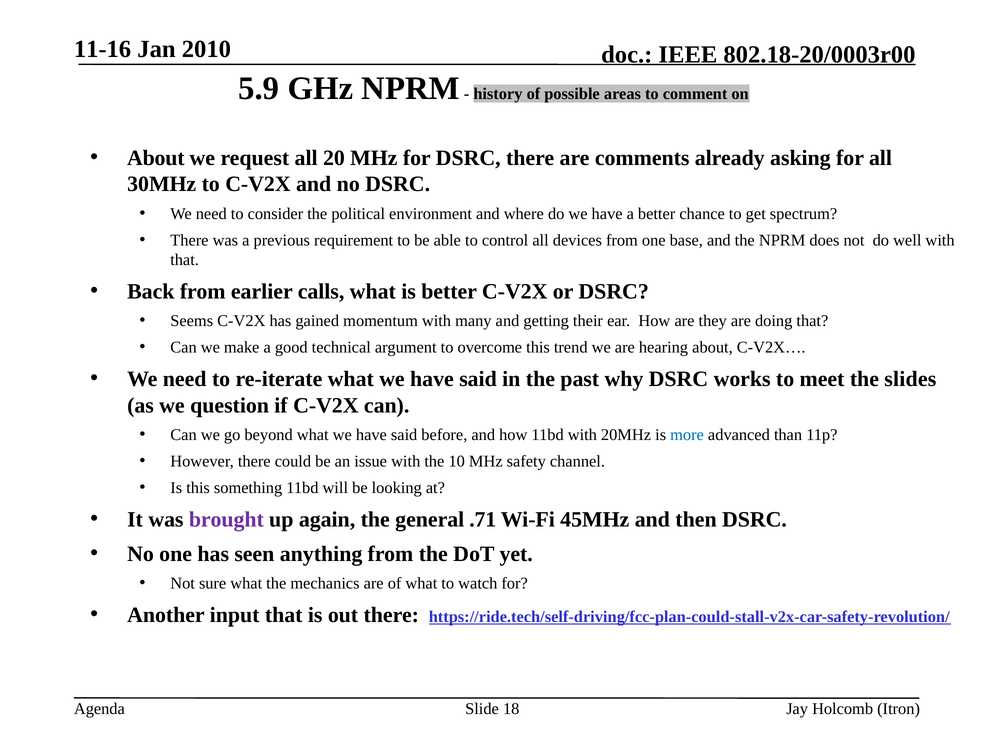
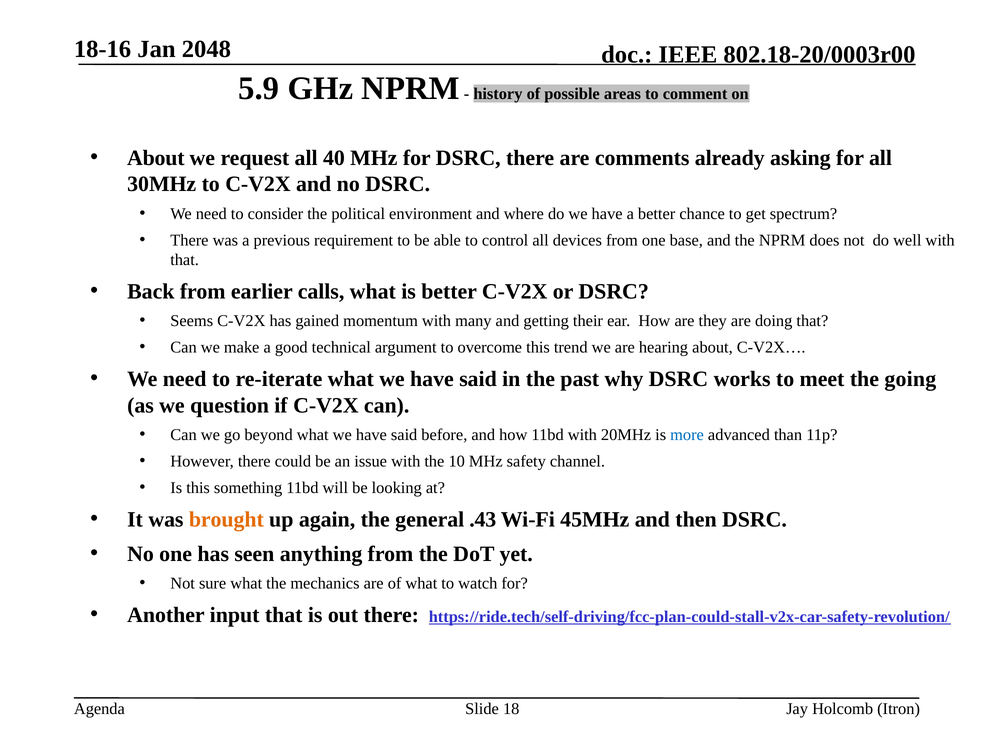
11-16: 11-16 -> 18-16 (103, 49)
2010: 2010 -> 2048 (206, 49)
20: 20 -> 40 (334, 158)
slides: slides -> going (910, 379)
brought colour: purple -> orange (226, 519)
.71: .71 -> .43 (483, 519)
